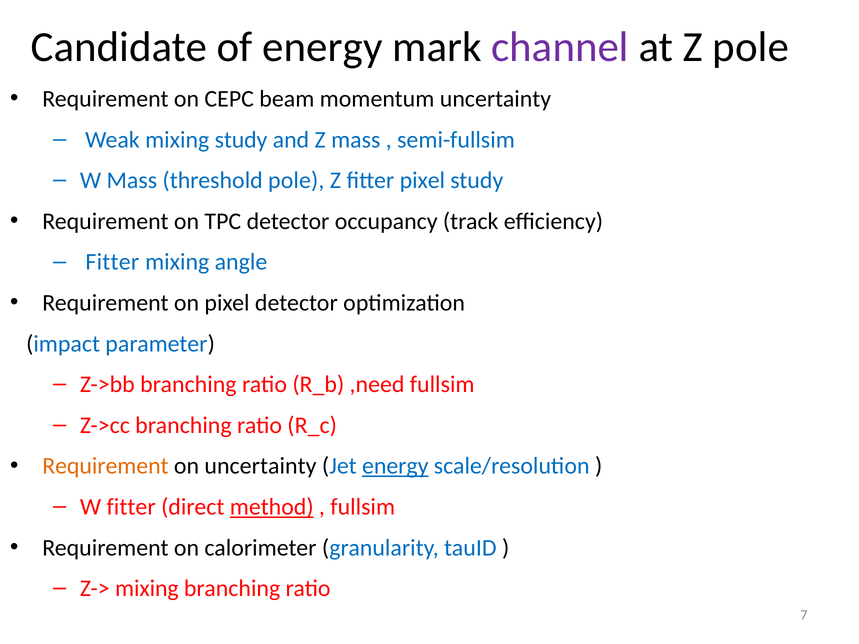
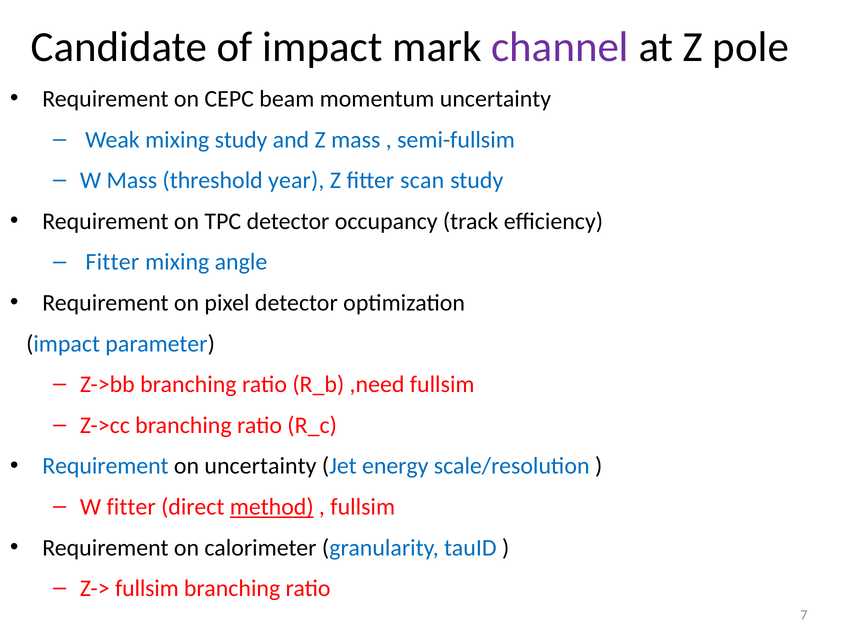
of energy: energy -> impact (322, 47)
threshold pole: pole -> year (296, 181)
fitter pixel: pixel -> scan (422, 181)
Requirement colour: orange -> blue (105, 466)
energy underline: present -> none (395, 466)
Z-> mixing: mixing -> fullsim (147, 589)
